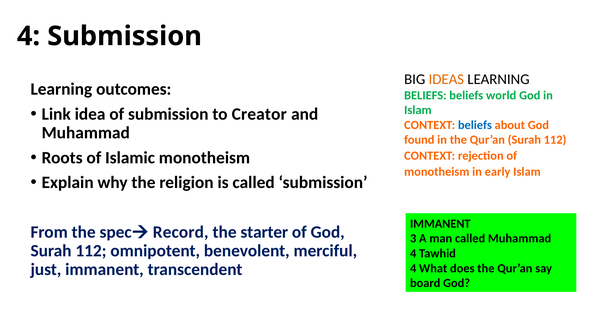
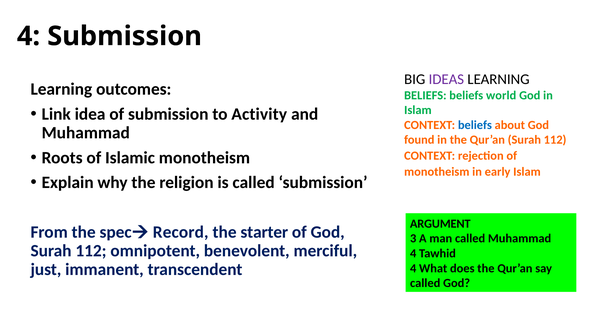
IDEAS colour: orange -> purple (446, 79)
Creator: Creator -> Activity (259, 114)
IMMANENT: IMMANENT -> ARGUMENT (440, 224)
board: board -> called (425, 283)
